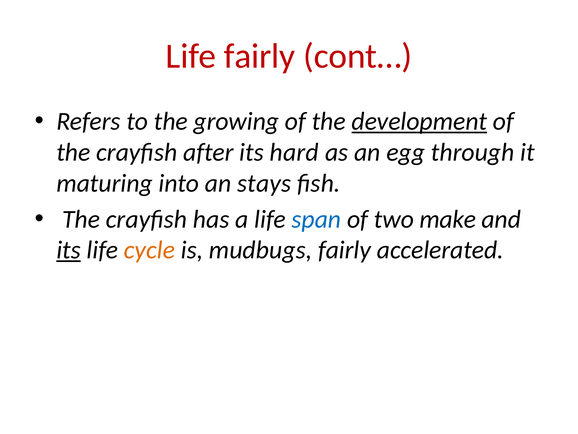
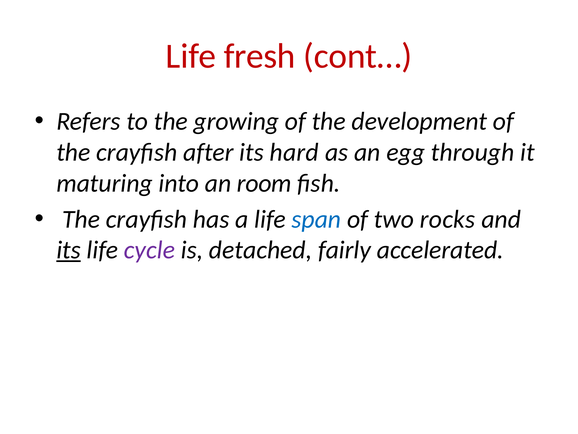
Life fairly: fairly -> fresh (260, 56)
development underline: present -> none (419, 121)
stays: stays -> room (264, 183)
make: make -> rocks (448, 219)
cycle colour: orange -> purple (149, 250)
mudbugs: mudbugs -> detached (261, 250)
